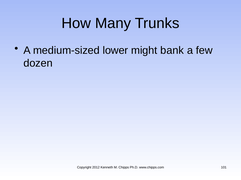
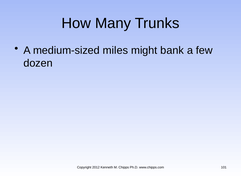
lower: lower -> miles (115, 51)
